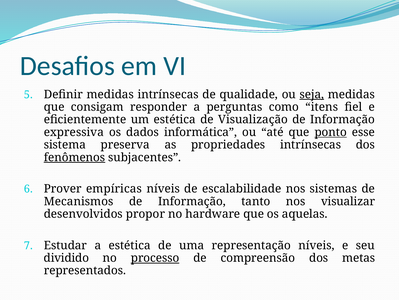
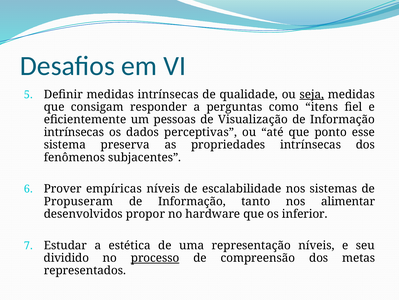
um estética: estética -> pessoas (175, 119)
expressiva: expressiva -> intrínsecas (74, 132)
informática: informática -> perceptivas (201, 132)
ponto underline: present -> none (331, 132)
fenômenos underline: present -> none (75, 157)
Mecanismos: Mecanismos -> Propuseram (79, 201)
visualizar: visualizar -> alimentar (348, 201)
aquelas: aquelas -> inferior (305, 213)
